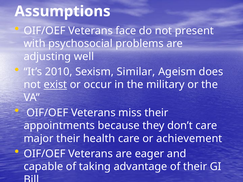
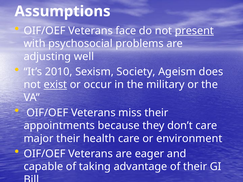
present underline: none -> present (194, 31)
Similar: Similar -> Society (136, 72)
achievement: achievement -> environment (189, 139)
